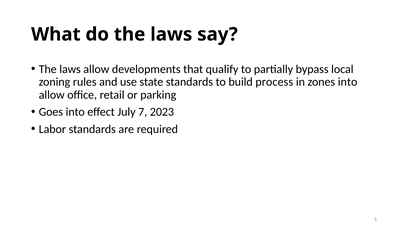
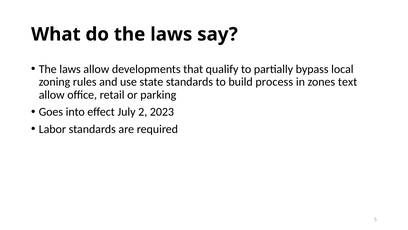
zones into: into -> text (348, 82)
7: 7 -> 2 (143, 112)
